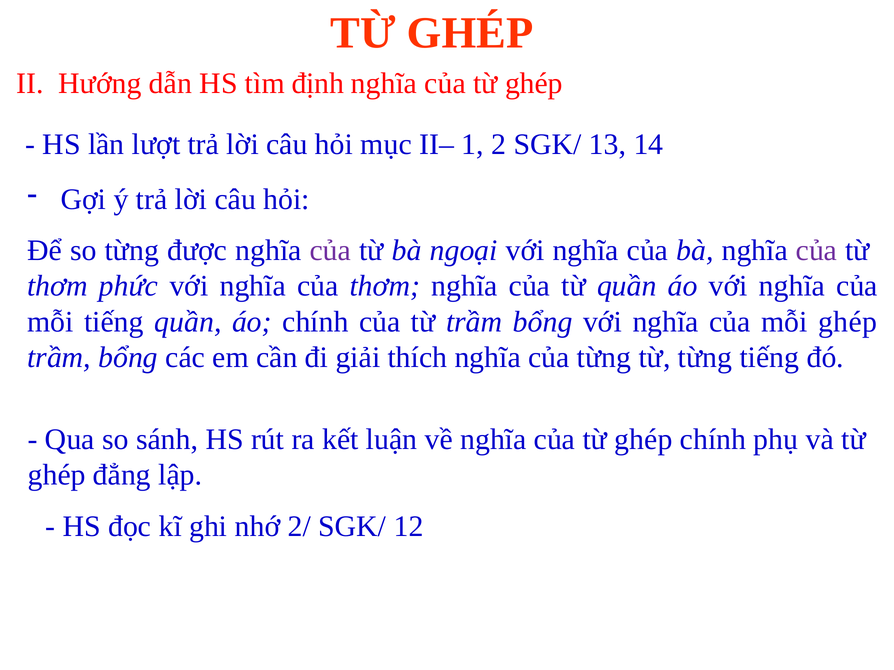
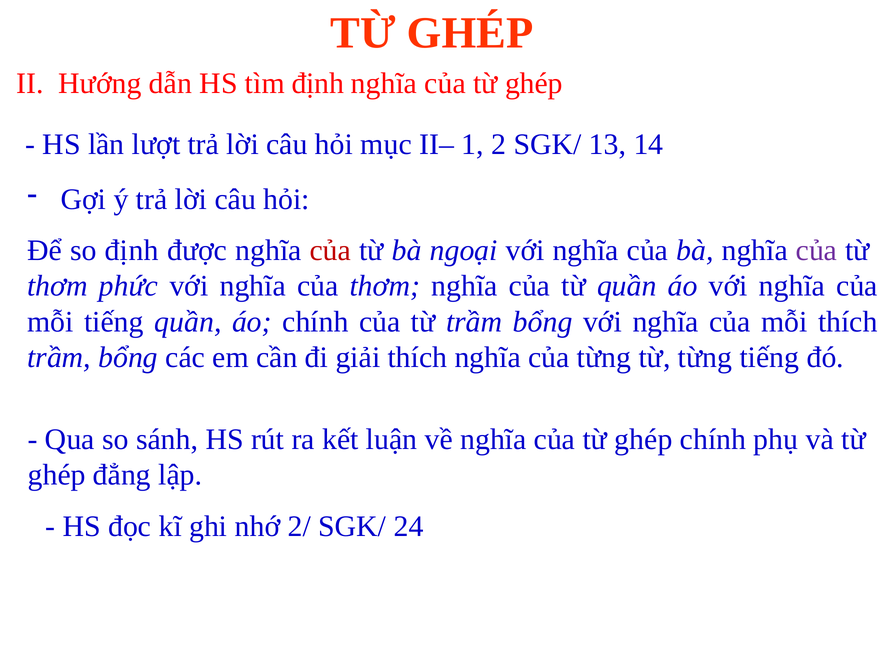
so từng: từng -> định (132, 250)
của colour: purple -> red (330, 250)
mỗi ghép: ghép -> thích (848, 322)
12: 12 -> 24 (409, 527)
